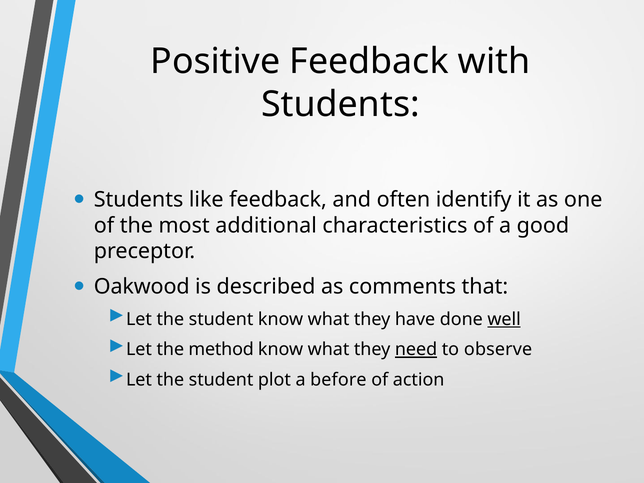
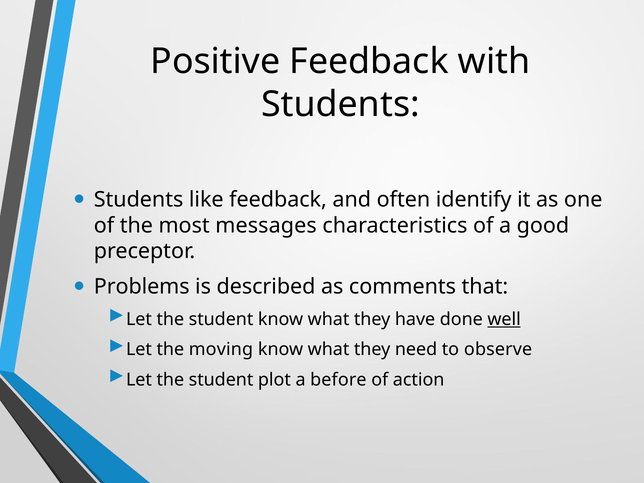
additional: additional -> messages (266, 226)
Oakwood: Oakwood -> Problems (142, 287)
method: method -> moving (221, 350)
need underline: present -> none (416, 350)
